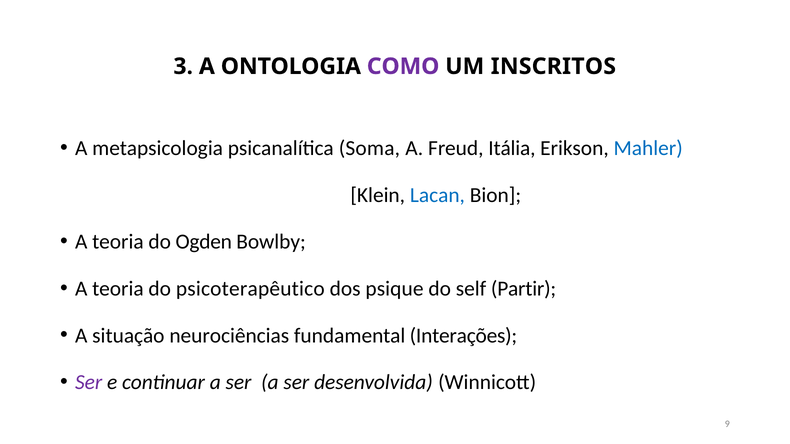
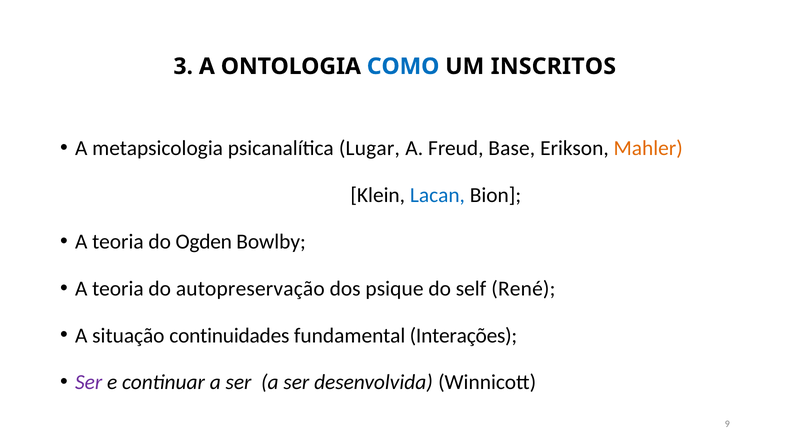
COMO colour: purple -> blue (403, 66)
Soma: Soma -> Lugar (369, 148)
Itália: Itália -> Base (512, 148)
Mahler colour: blue -> orange (648, 148)
psicoterapêutico: psicoterapêutico -> autopreservação (250, 289)
Partir: Partir -> René (523, 289)
neurociências: neurociências -> continuidades (229, 336)
